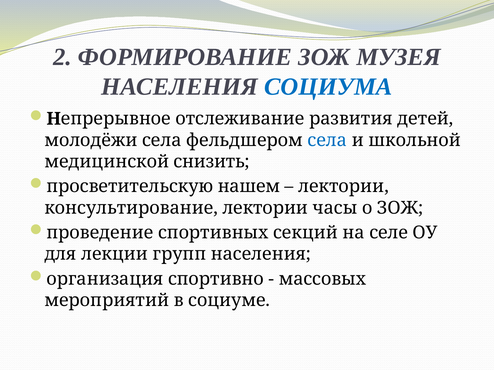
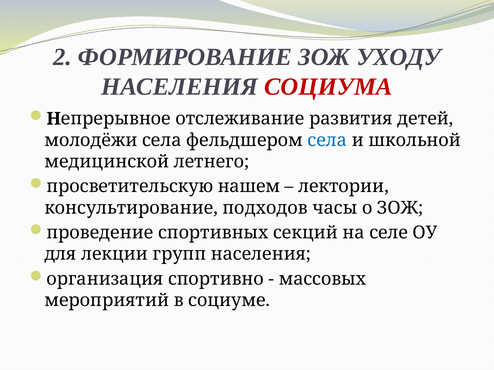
МУЗЕЯ: МУЗЕЯ -> УХОДУ (399, 57)
СОЦИУМА colour: blue -> red (328, 87)
снизить: снизить -> летнего (211, 162)
консультирование лектории: лектории -> подходов (265, 208)
